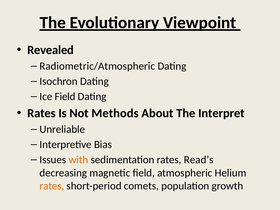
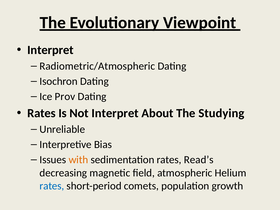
Revealed: Revealed -> Interpret (50, 50)
Ice Field: Field -> Prov (65, 97)
Not Methods: Methods -> Interpret (115, 113)
Interpret: Interpret -> Studying (221, 113)
rates colour: orange -> blue (52, 186)
